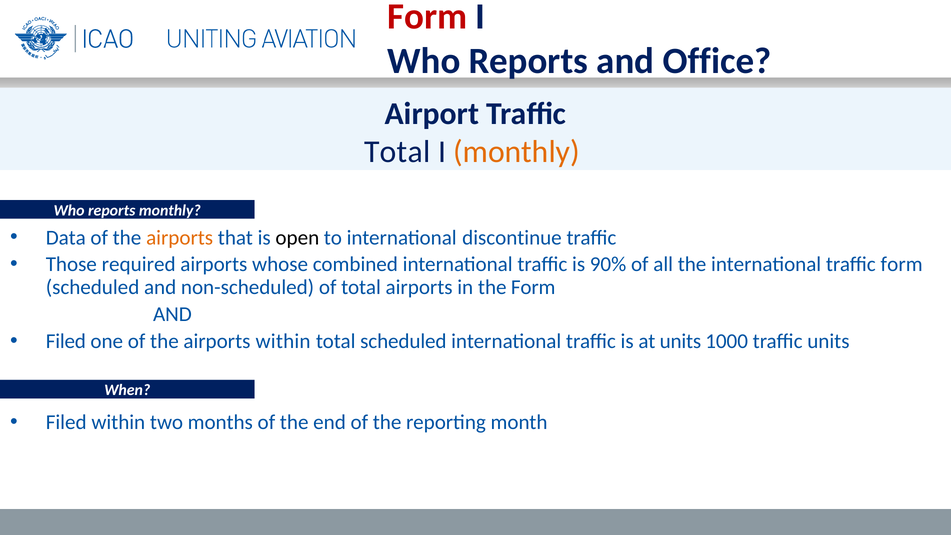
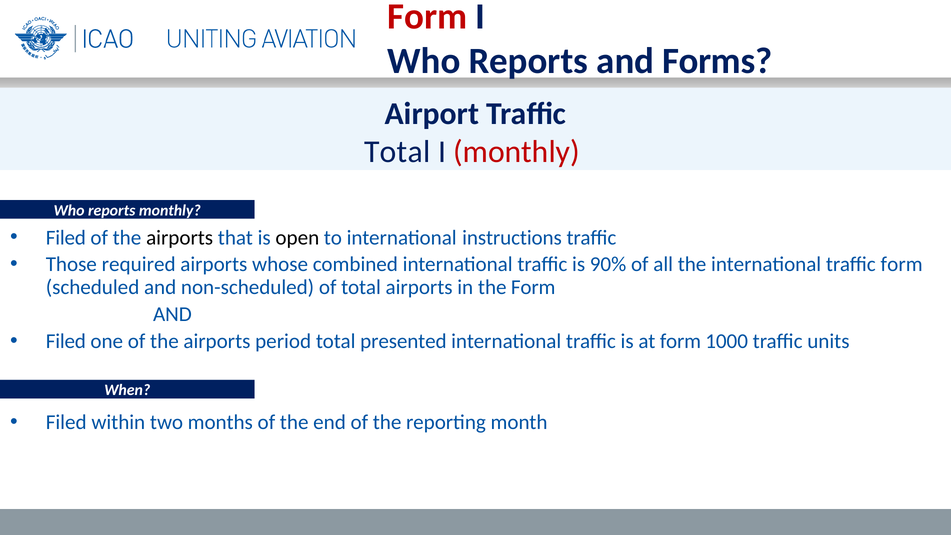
Office: Office -> Forms (717, 61)
monthly colour: orange -> red (517, 152)
Data: Data -> Filed (66, 238)
airports colour: orange -> black (180, 238)
discontinue: discontinue -> instructions (512, 238)
airports within: within -> period (283, 341)
total scheduled: scheduled -> presented (403, 341)
at units: units -> form (680, 341)
